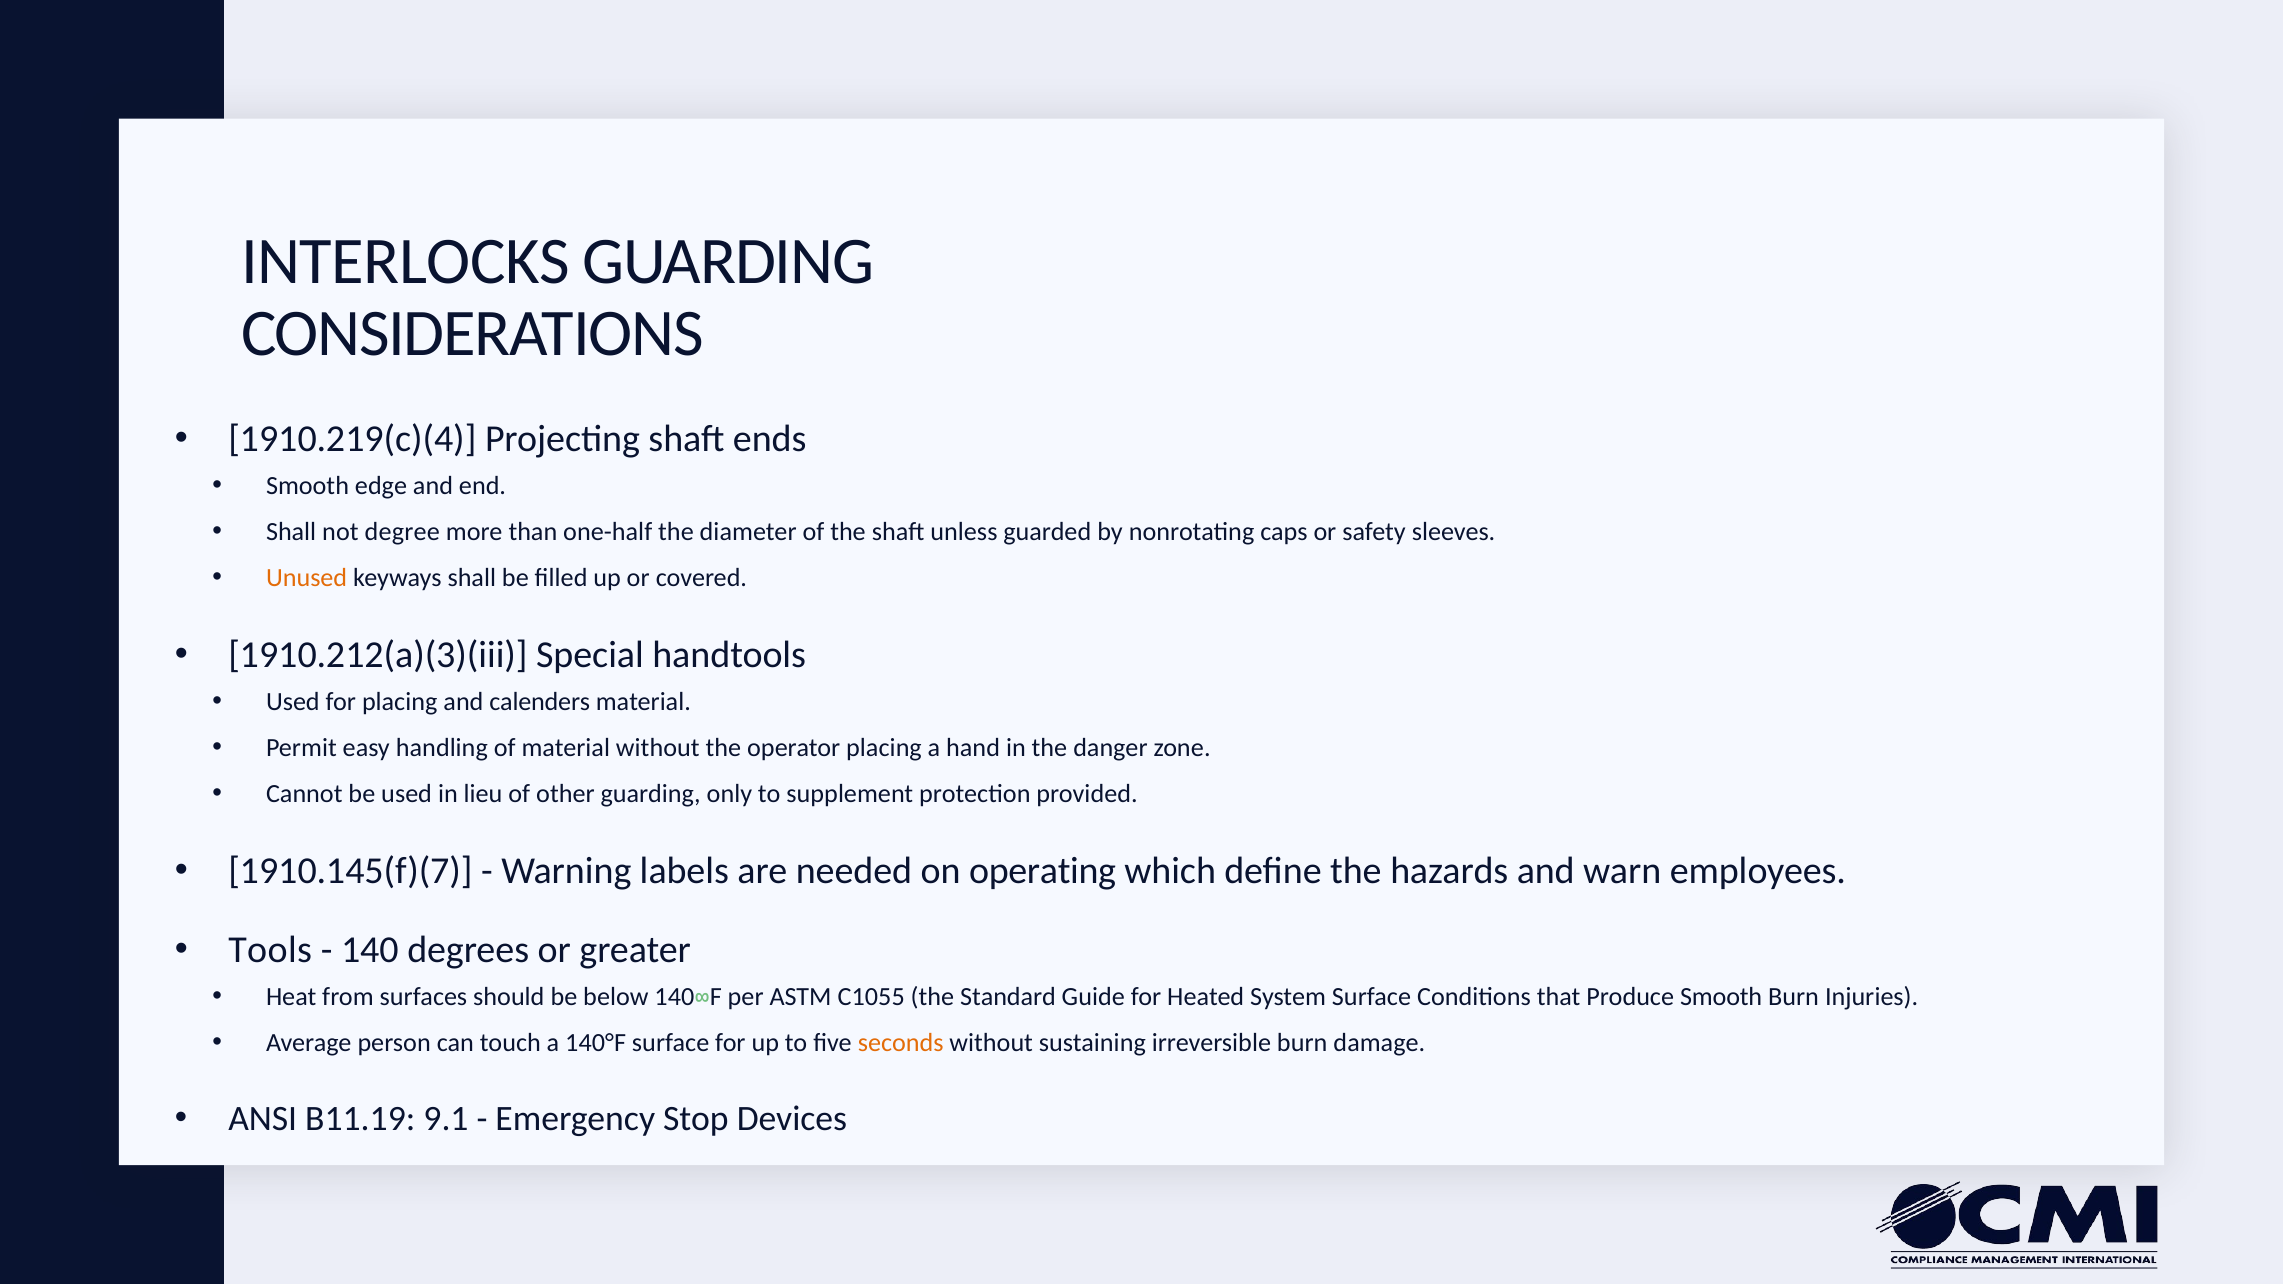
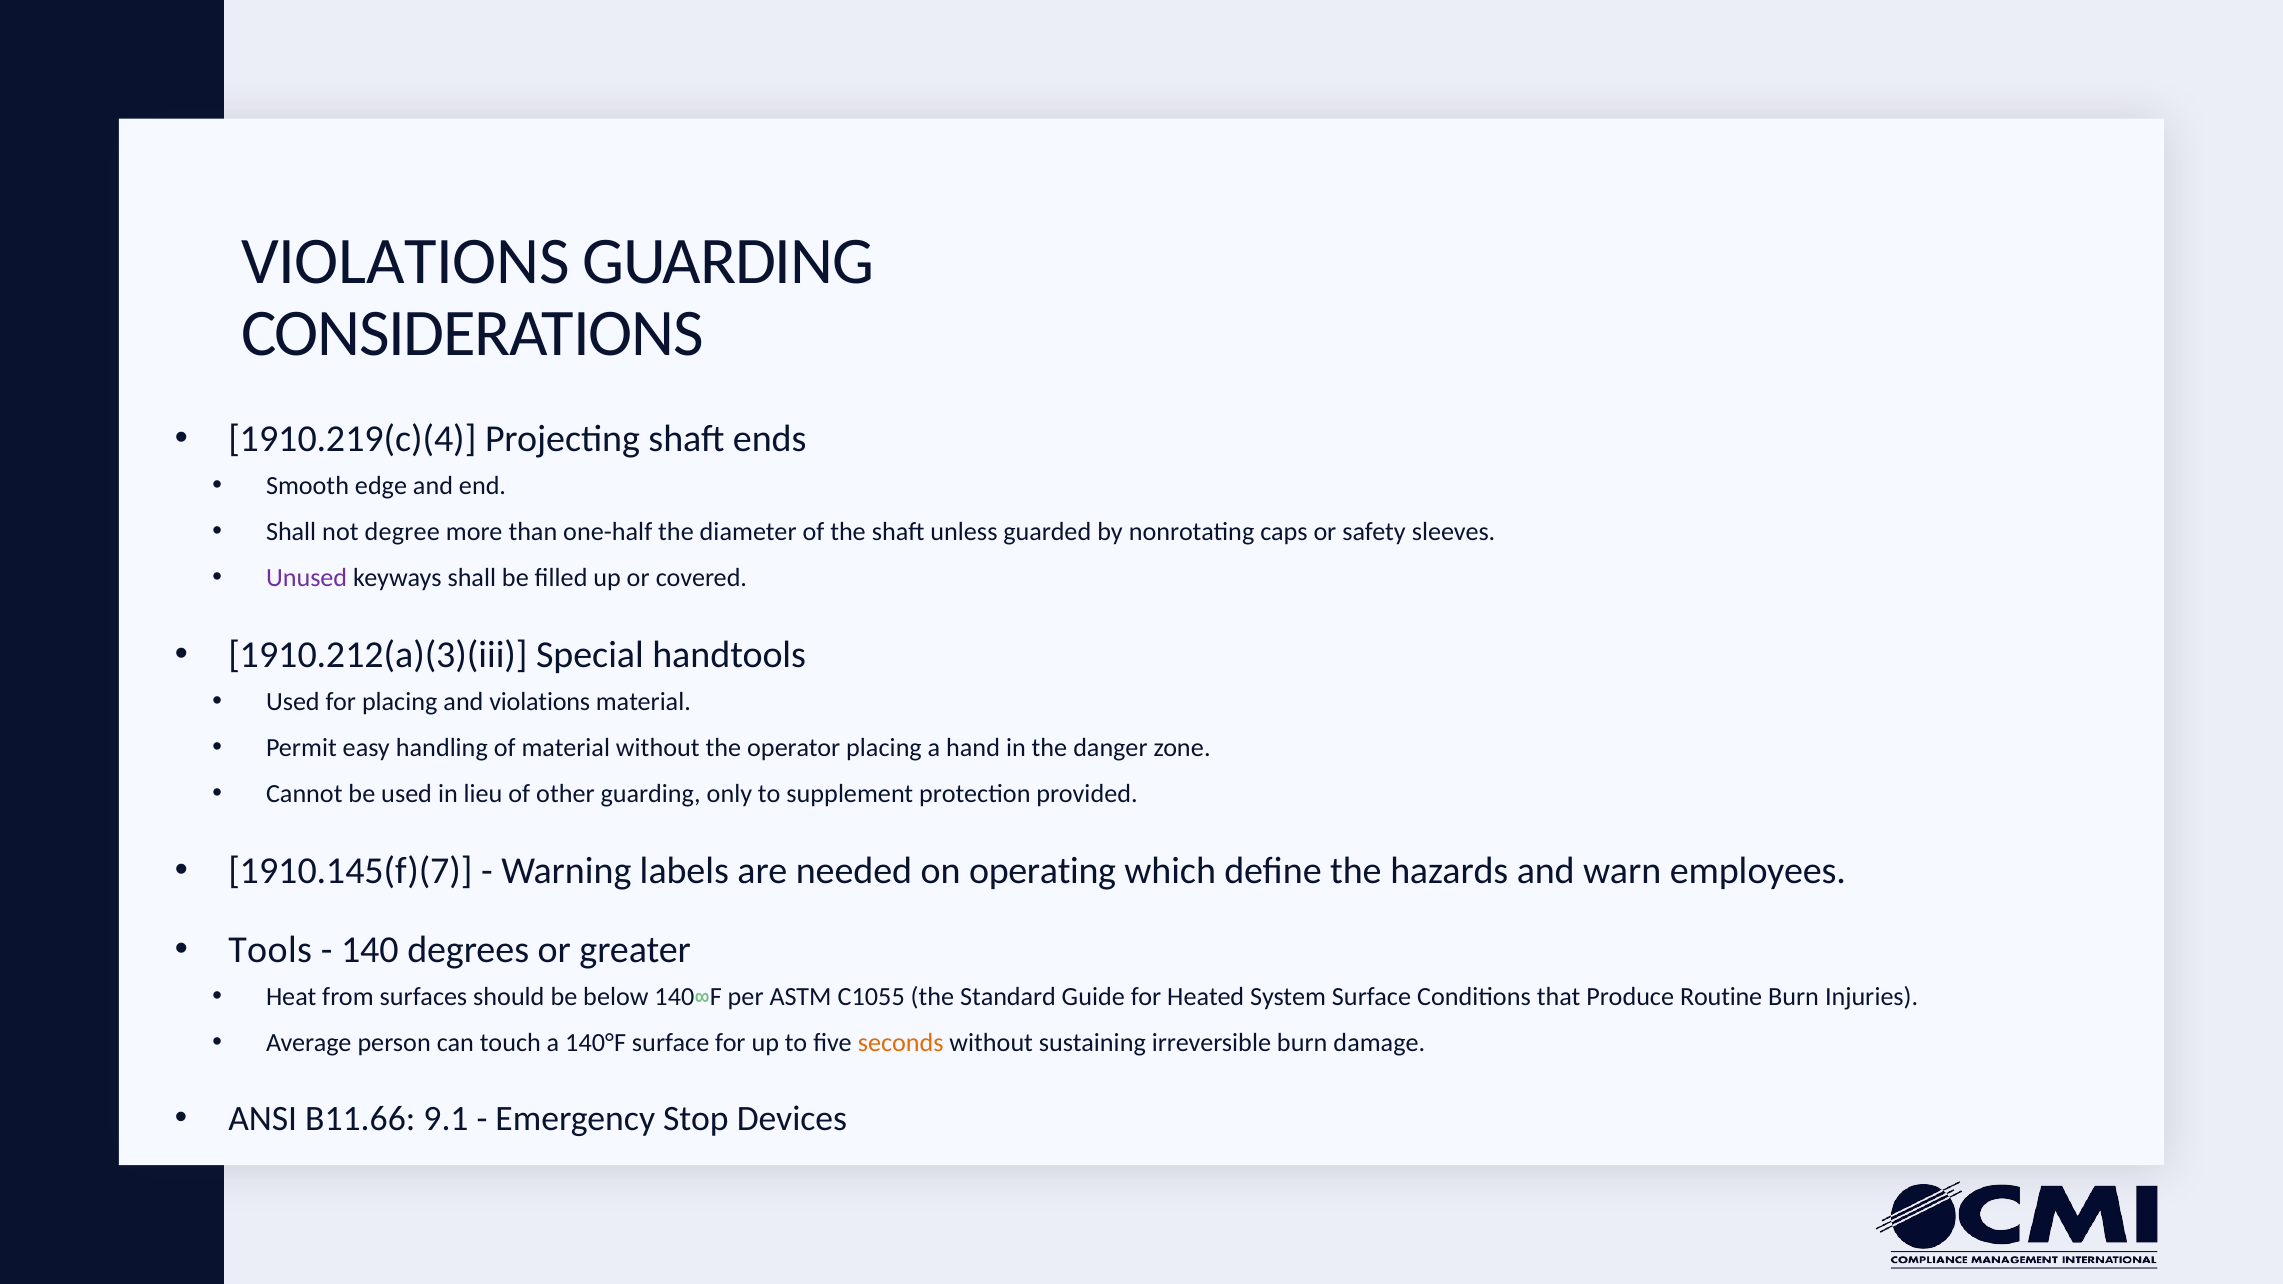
INTERLOCKS: INTERLOCKS -> VIOLATIONS (405, 261)
Unused colour: orange -> purple (307, 578)
and calenders: calenders -> violations (540, 702)
Produce Smooth: Smooth -> Routine (1721, 997)
B11.19: B11.19 -> B11.66 (360, 1119)
